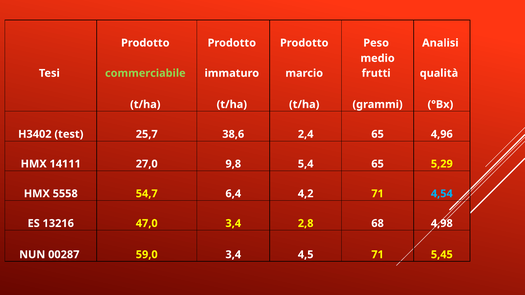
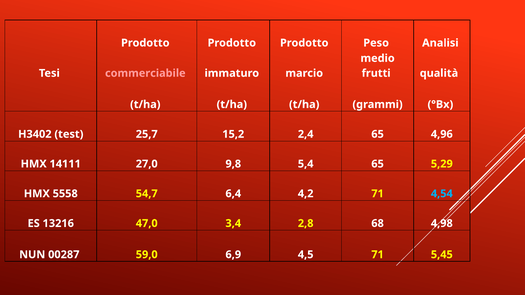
commerciabile colour: light green -> pink (145, 73)
38,6: 38,6 -> 15,2 (233, 134)
59,0 3,4: 3,4 -> 6,9 (233, 255)
